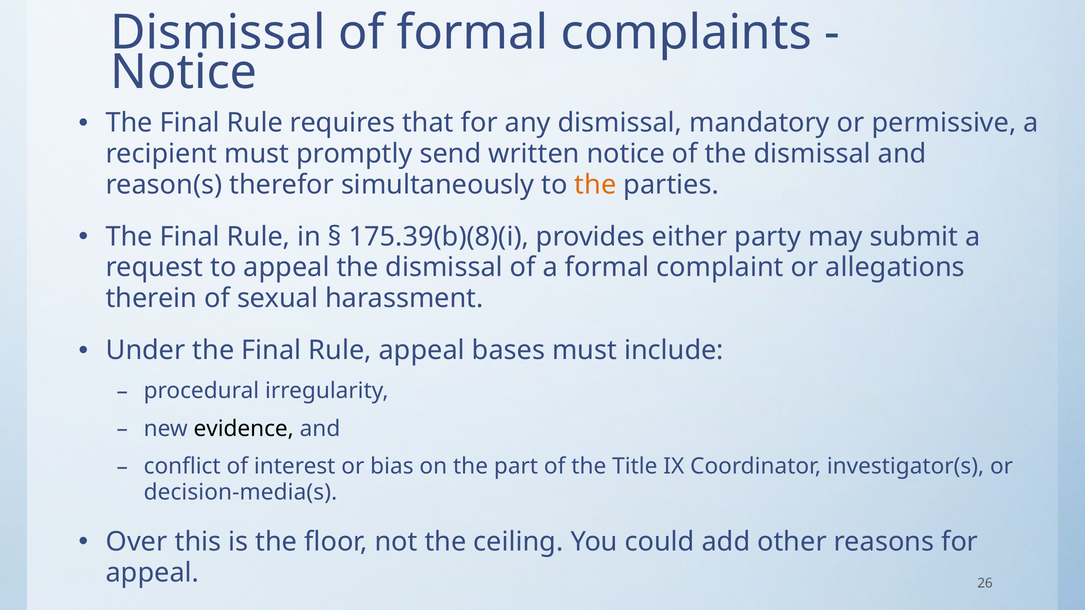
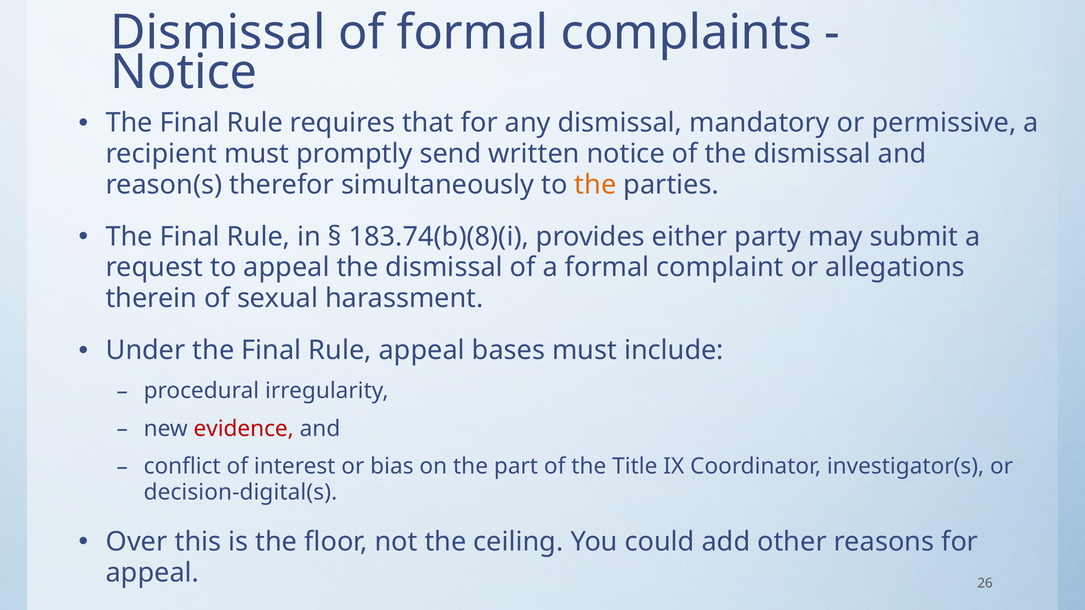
175.39(b)(8)(i: 175.39(b)(8)(i -> 183.74(b)(8)(i (439, 237)
evidence colour: black -> red (244, 429)
decision-media(s: decision-media(s -> decision-digital(s (240, 493)
